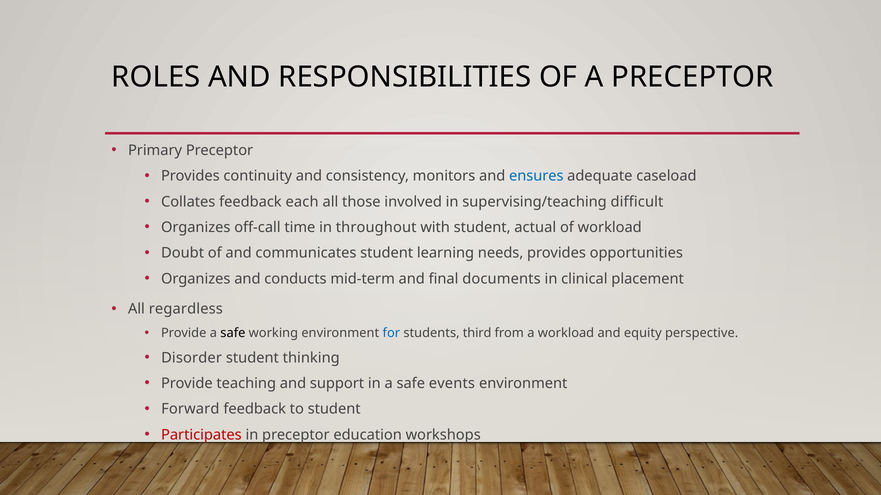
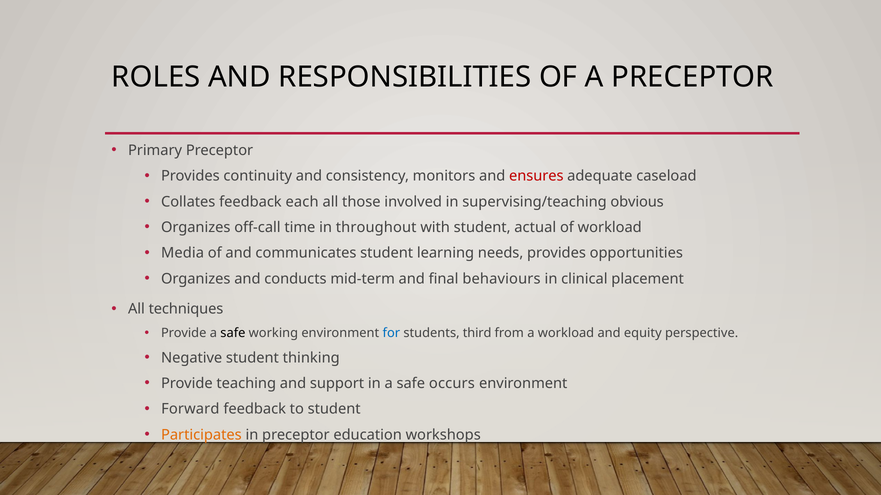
ensures colour: blue -> red (536, 176)
difficult: difficult -> obvious (637, 202)
Doubt: Doubt -> Media (183, 253)
documents: documents -> behaviours (501, 279)
regardless: regardless -> techniques (186, 309)
Disorder: Disorder -> Negative (192, 358)
events: events -> occurs (452, 384)
Participates colour: red -> orange (201, 435)
